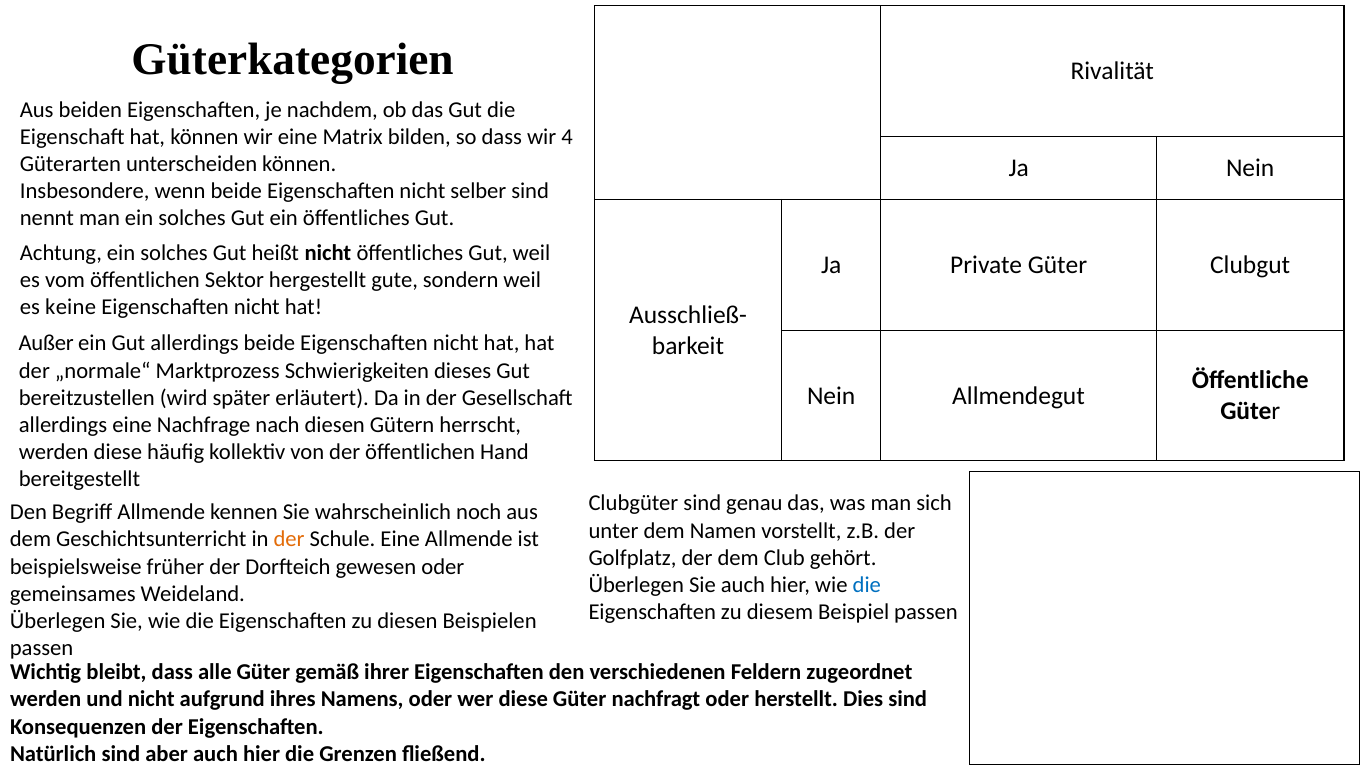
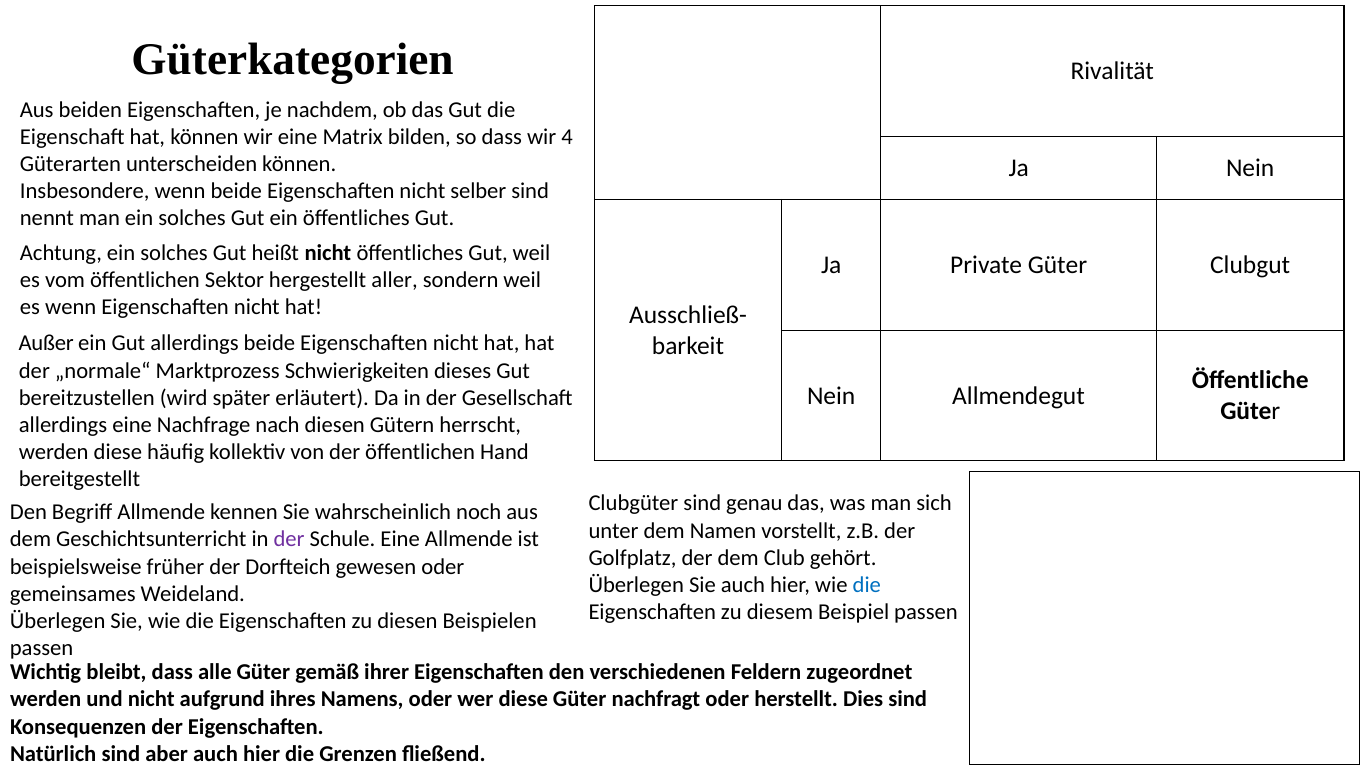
gute: gute -> aller (395, 280)
es keine: keine -> wenn (71, 307)
der colour: orange -> purple (289, 539)
